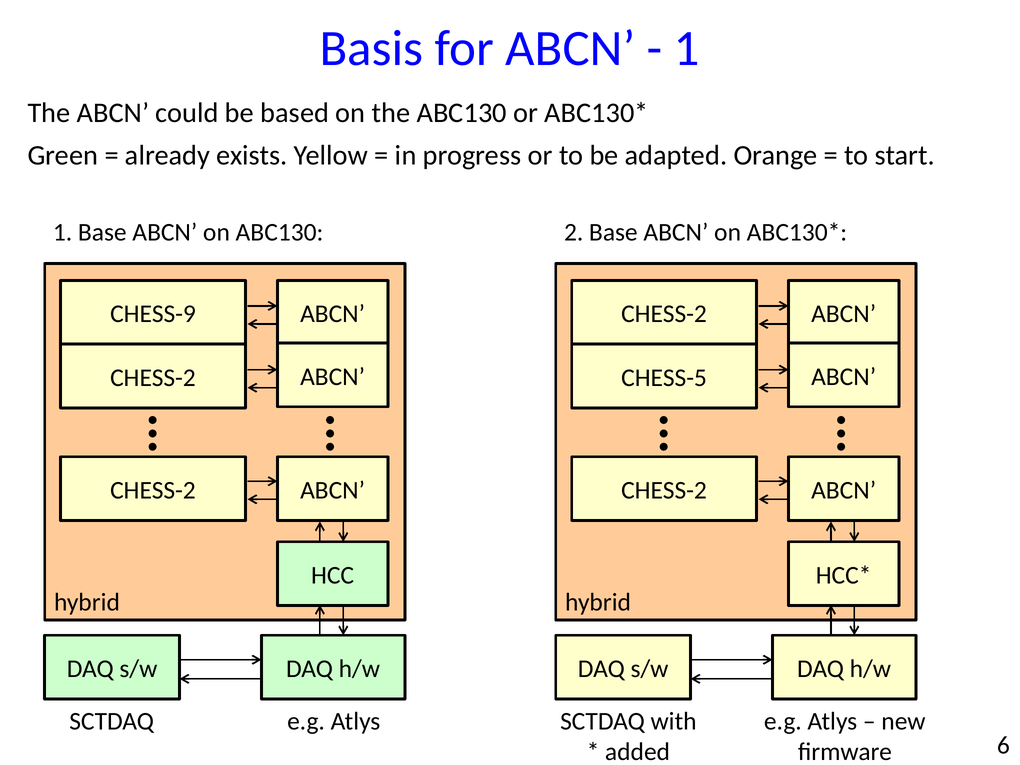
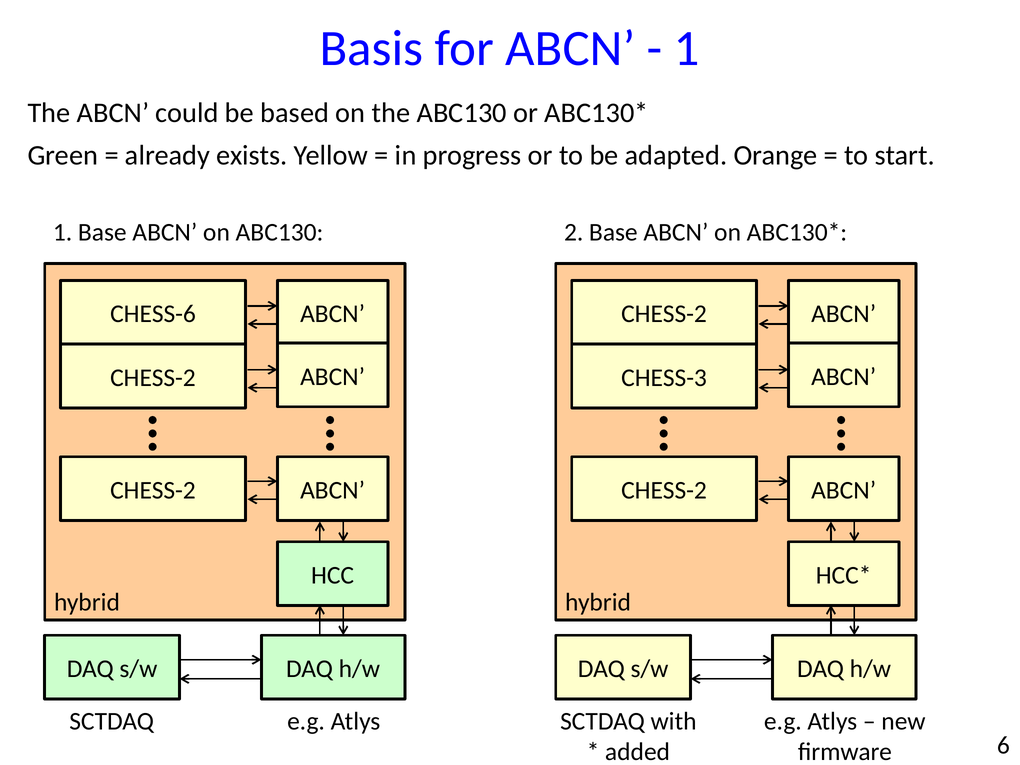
CHESS-9: CHESS-9 -> CHESS-6 (153, 314)
CHESS-5: CHESS-5 -> CHESS-3 (664, 378)
